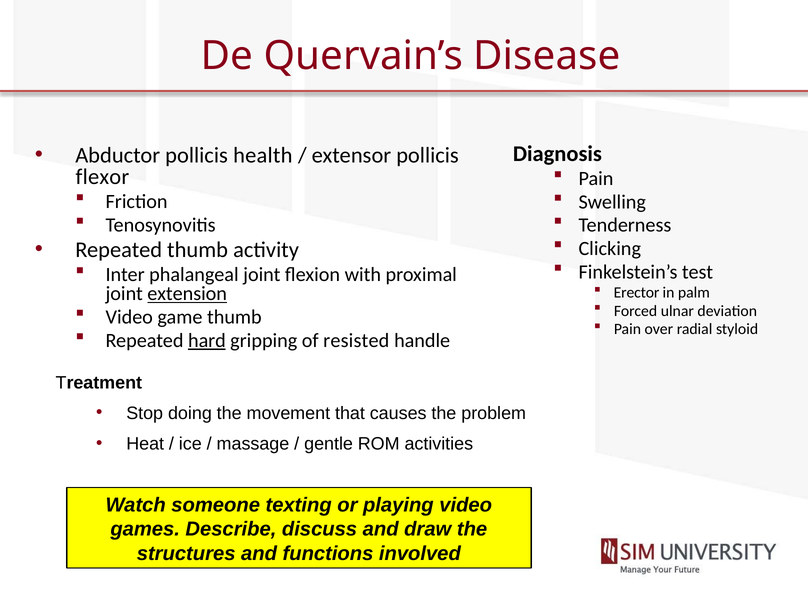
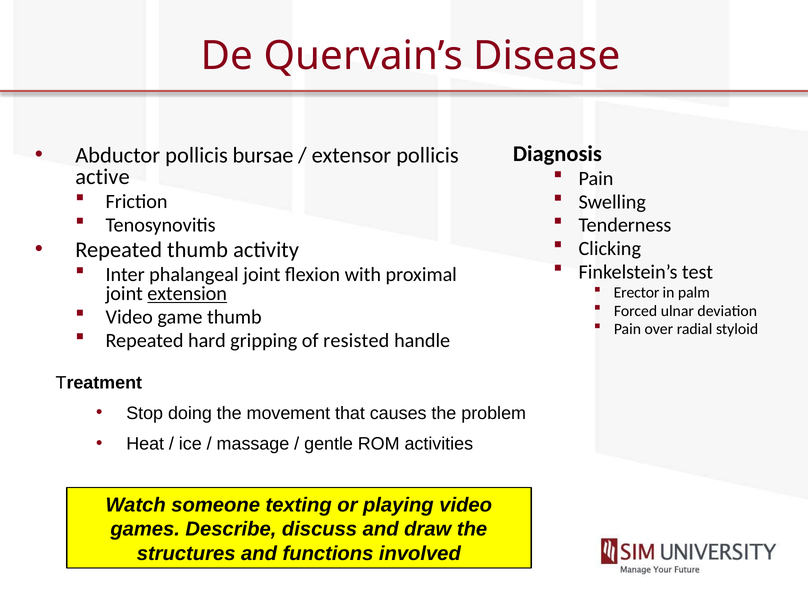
health: health -> bursae (263, 155)
flexor: flexor -> active (102, 177)
hard underline: present -> none (207, 341)
